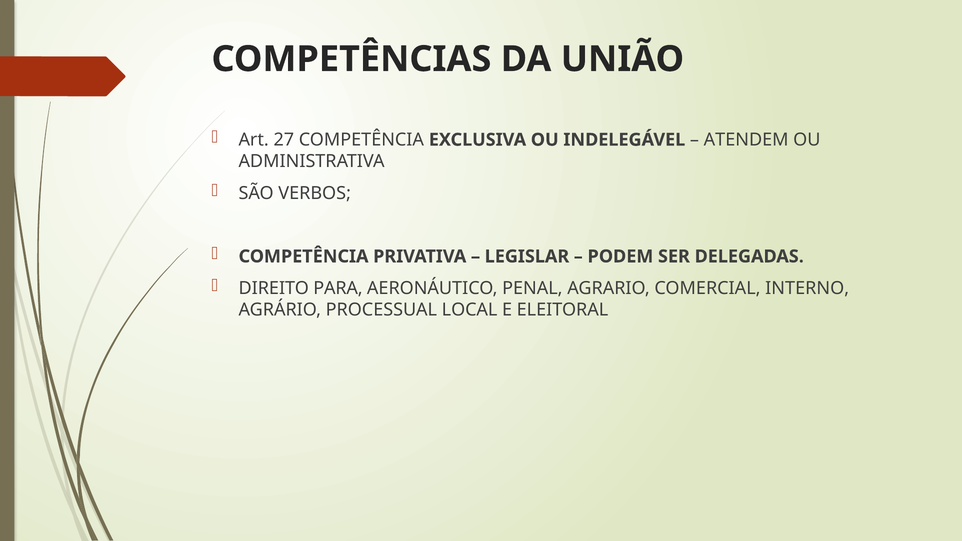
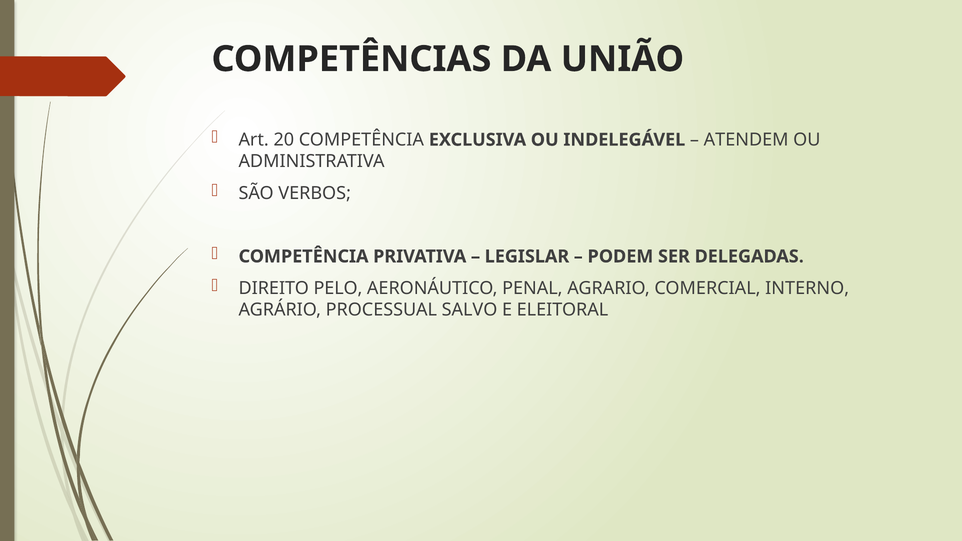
27: 27 -> 20 (284, 140)
PARA: PARA -> PELO (338, 288)
LOCAL: LOCAL -> SALVO (470, 310)
